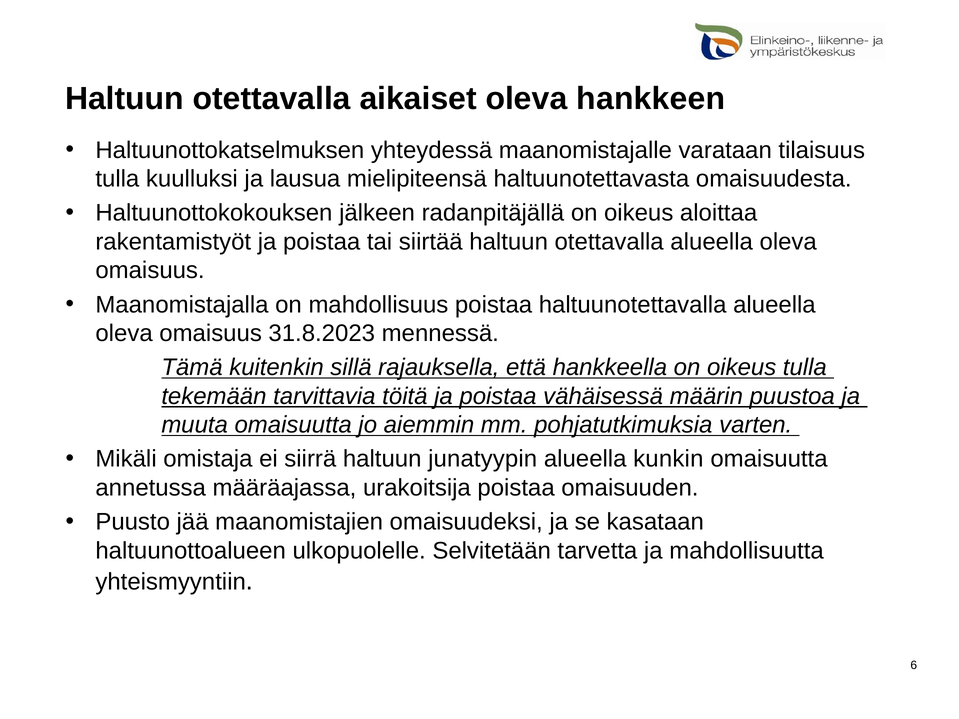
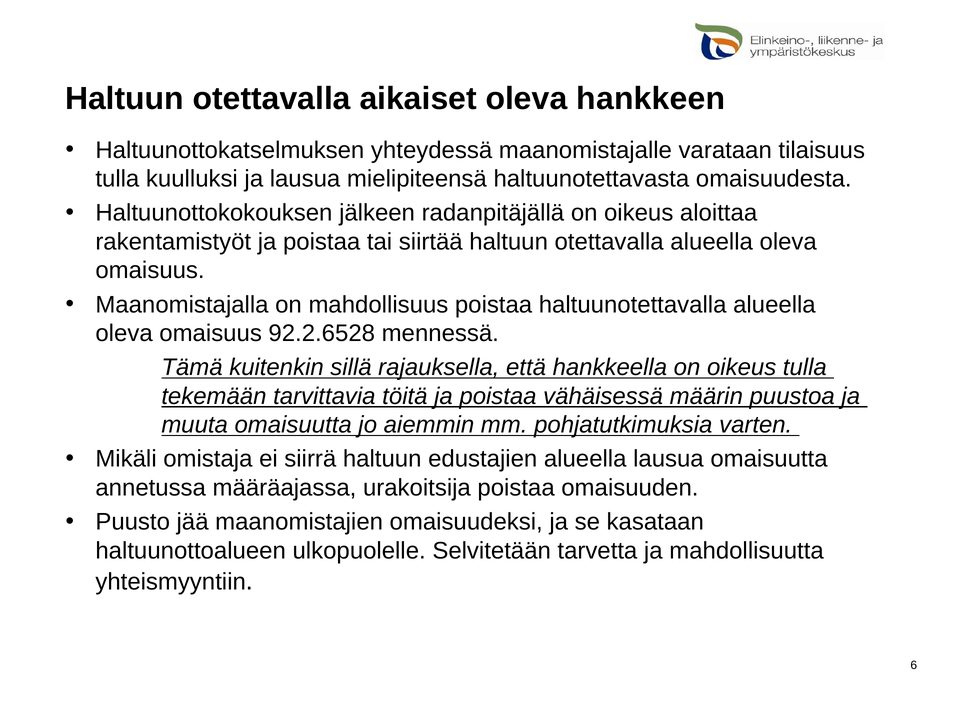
31.8.2023: 31.8.2023 -> 92.2.6528 (322, 333)
junatyypin: junatyypin -> edustajien (483, 459)
alueella kunkin: kunkin -> lausua (668, 459)
